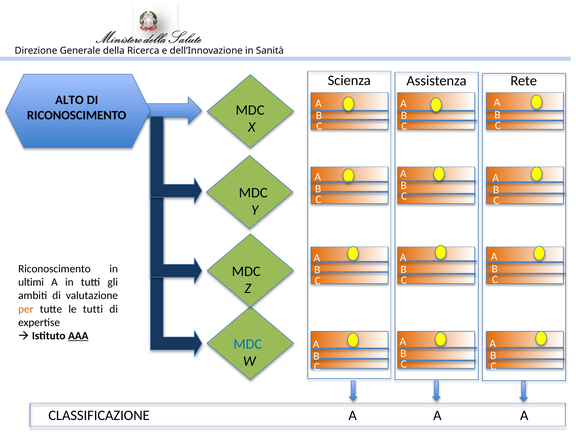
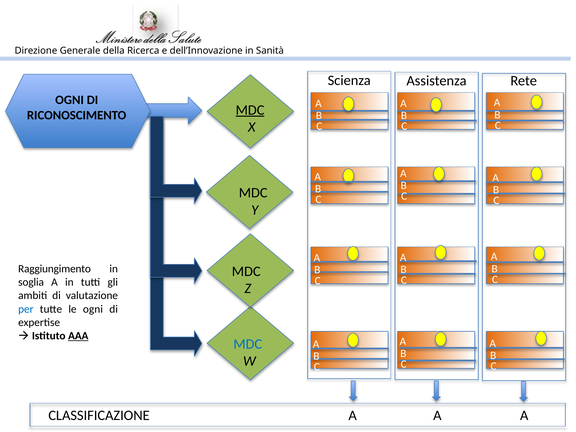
ALTO: ALTO -> OGNI (70, 100)
MDC underline: none -> present (250, 110)
Riconoscimento: Riconoscimento -> Raggiungimento (54, 269)
ultimi: ultimi -> soglia (31, 282)
per colour: orange -> blue (26, 309)
le tutti: tutti -> ogni (93, 309)
